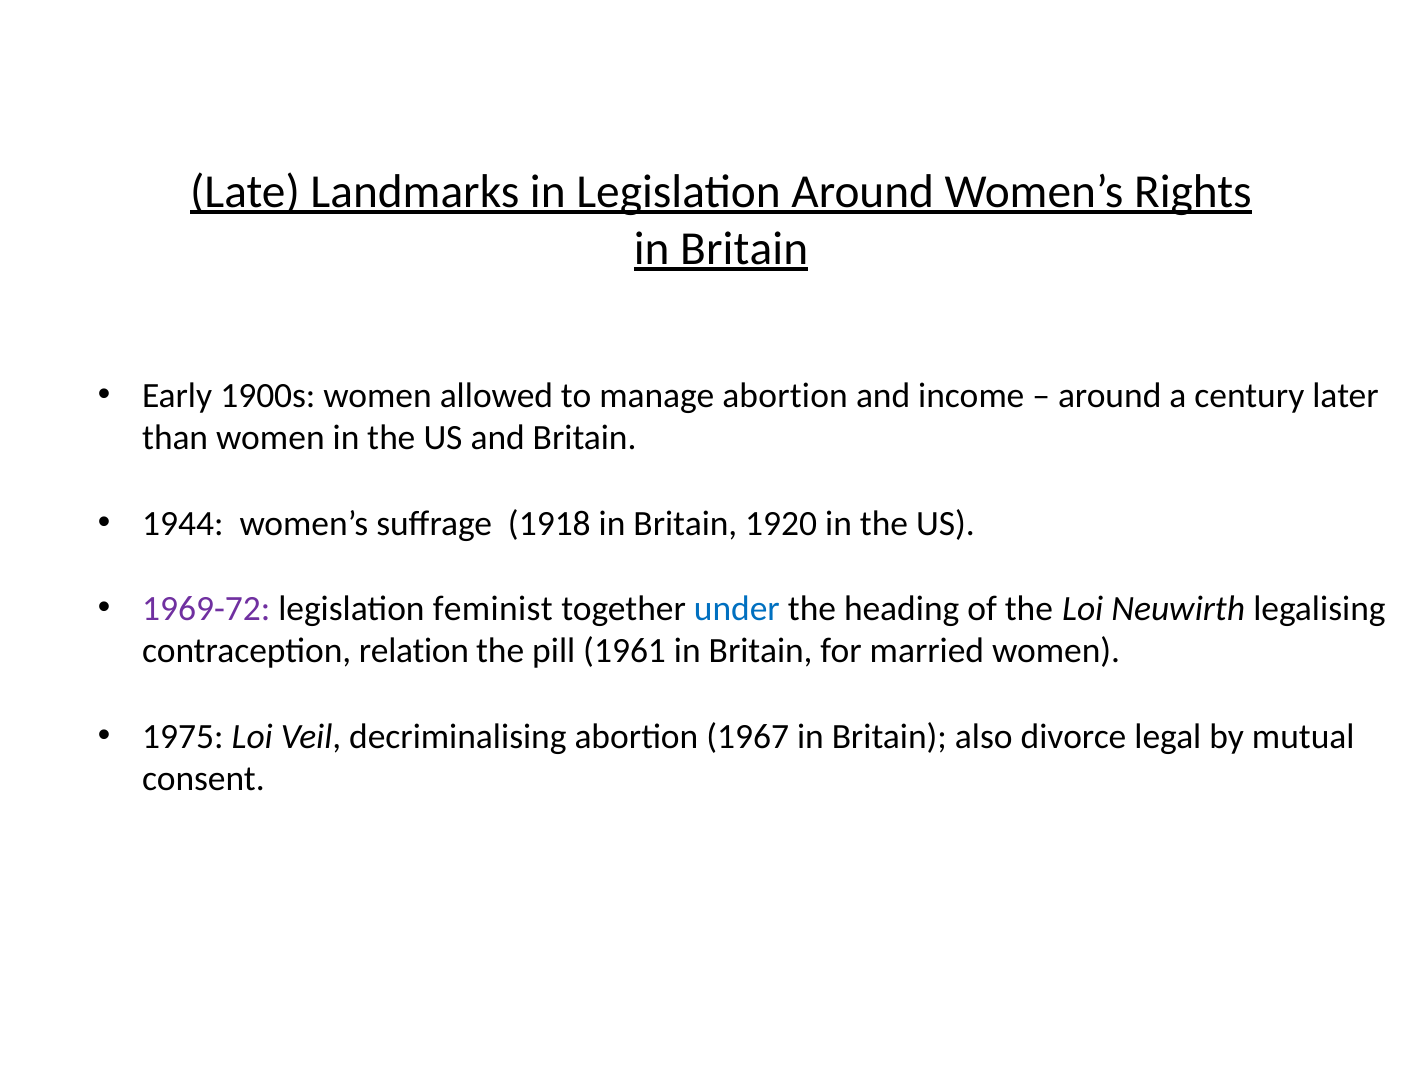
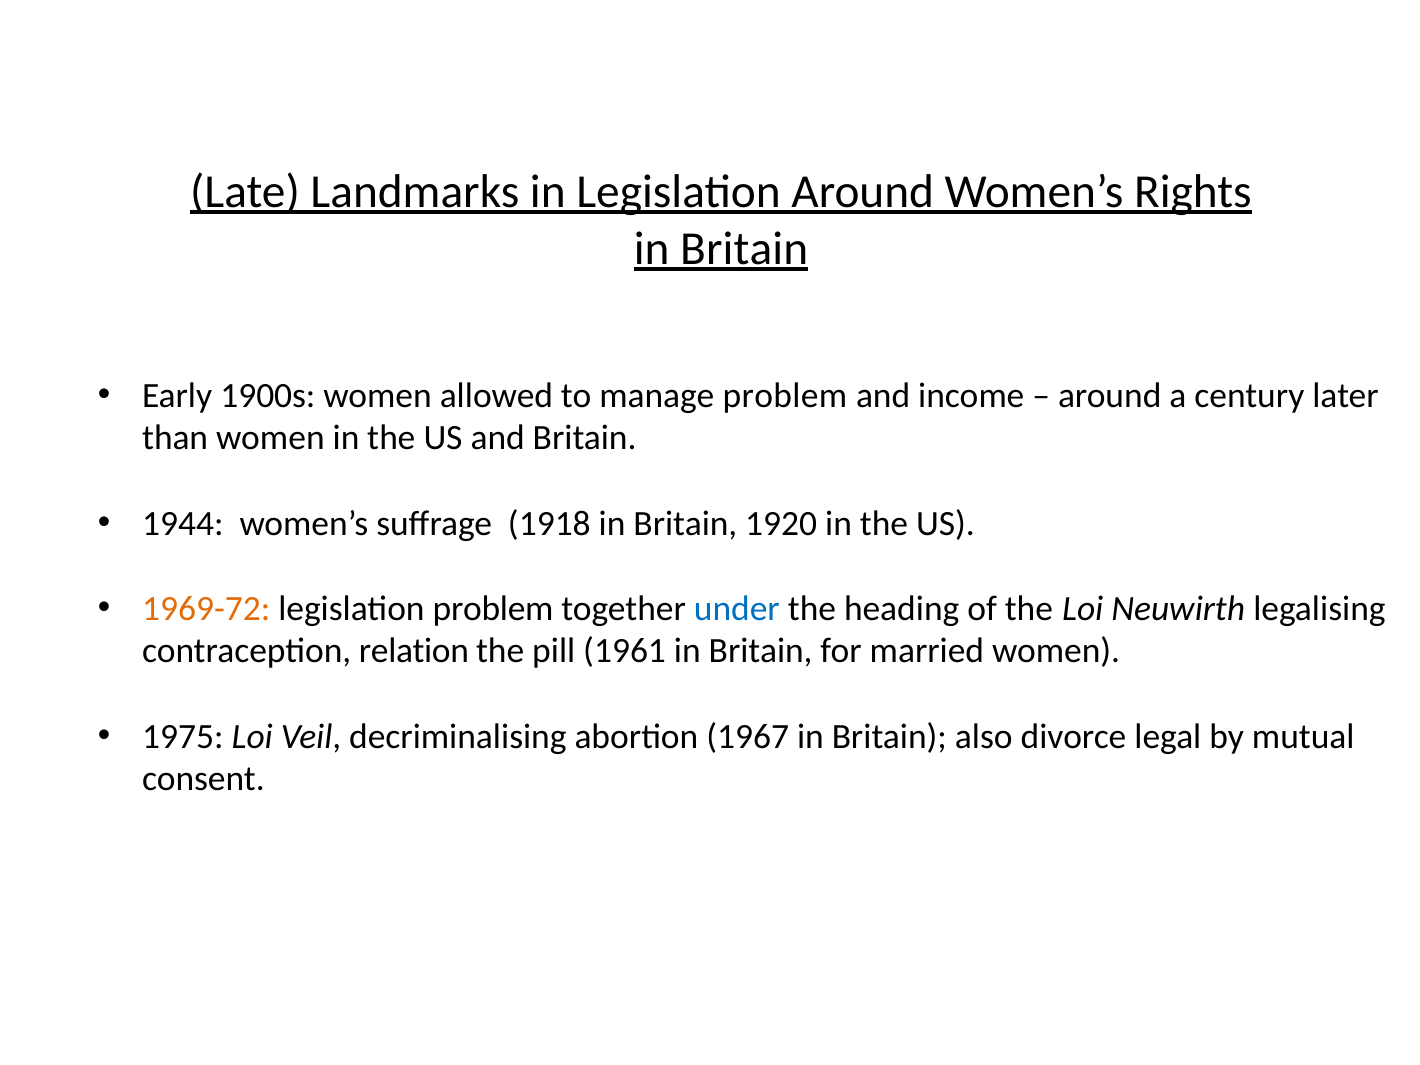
manage abortion: abortion -> problem (785, 396)
1969-72 colour: purple -> orange (206, 609)
legislation feminist: feminist -> problem (493, 609)
